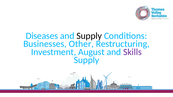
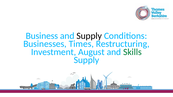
Diseases: Diseases -> Business (42, 36)
Other: Other -> Times (81, 44)
Skills colour: purple -> green (132, 52)
